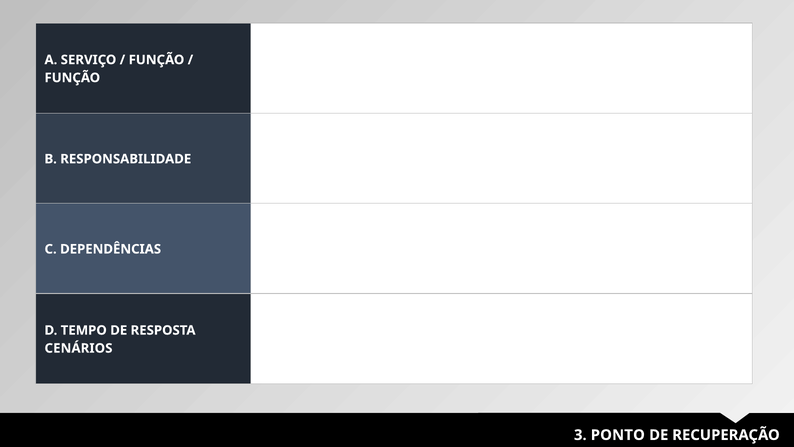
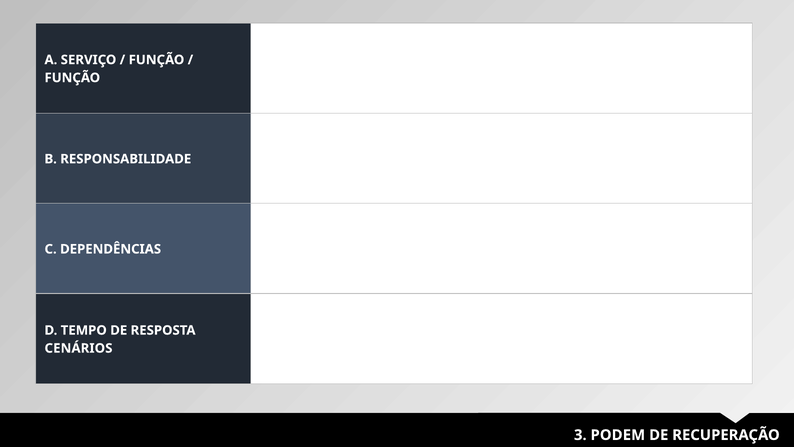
PONTO: PONTO -> PODEM (618, 435)
